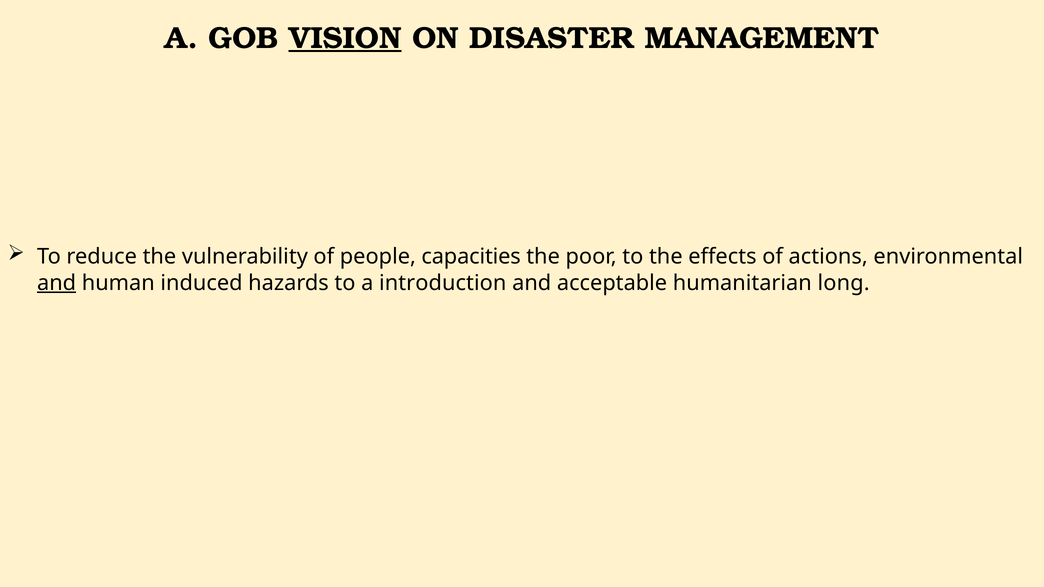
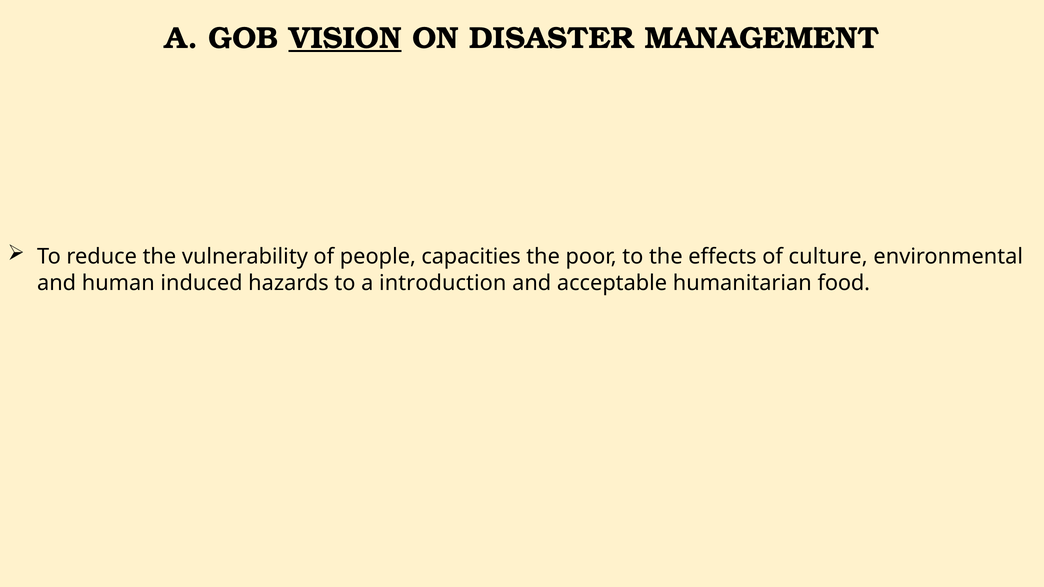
actions: actions -> culture (828, 257)
and underline: present -> none (57, 283)
long: long -> food (844, 283)
